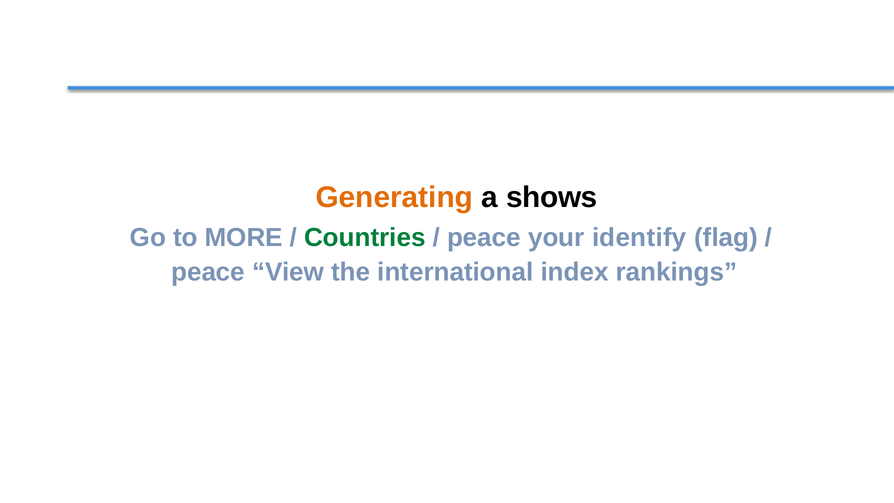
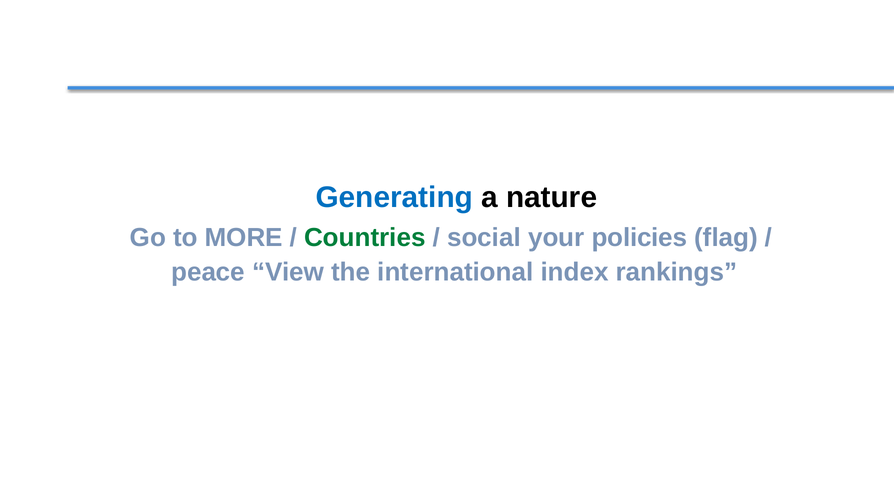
Generating colour: orange -> blue (394, 197)
shows: shows -> nature (552, 197)
peace: peace -> social (484, 237)
identify: identify -> policies (639, 237)
